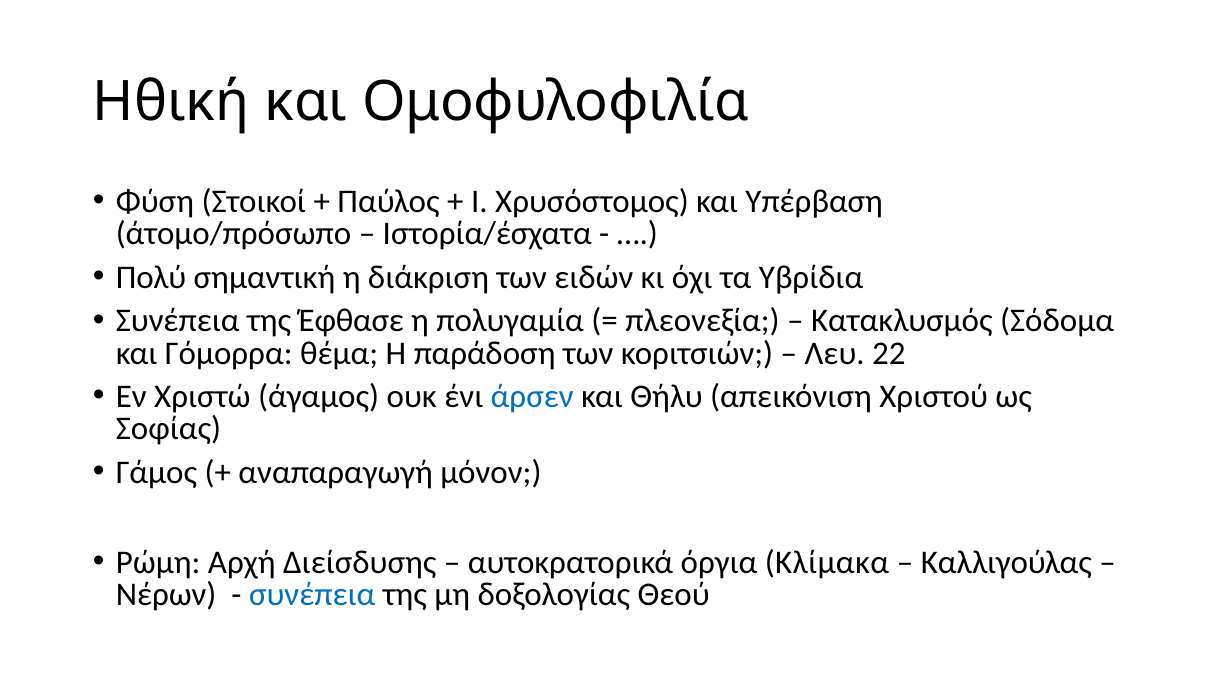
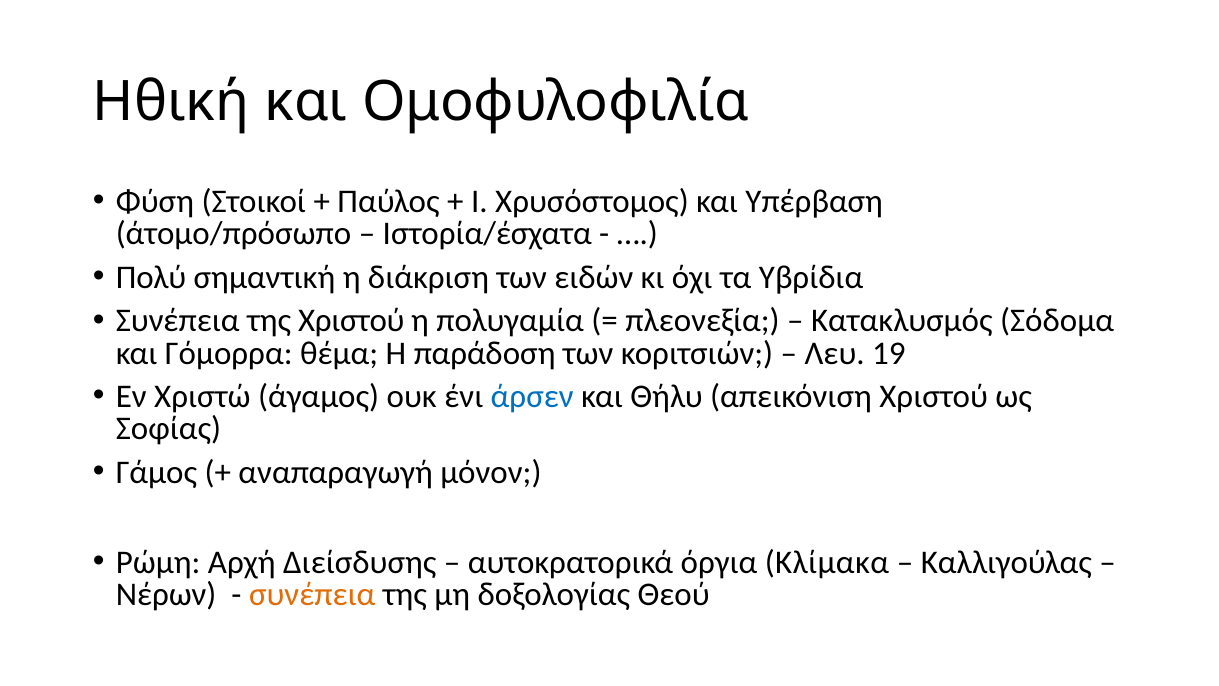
της Έφθασε: Έφθασε -> Χριστού (351, 321)
22: 22 -> 19 (889, 353)
συνέπεια colour: blue -> orange (312, 595)
